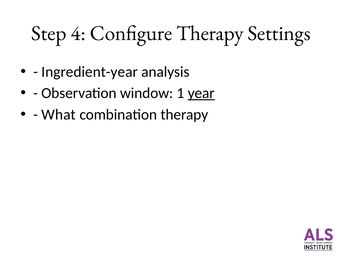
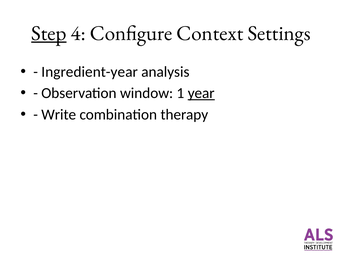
Step underline: none -> present (49, 33)
Configure Therapy: Therapy -> Context (210, 33)
What: What -> Write (59, 114)
